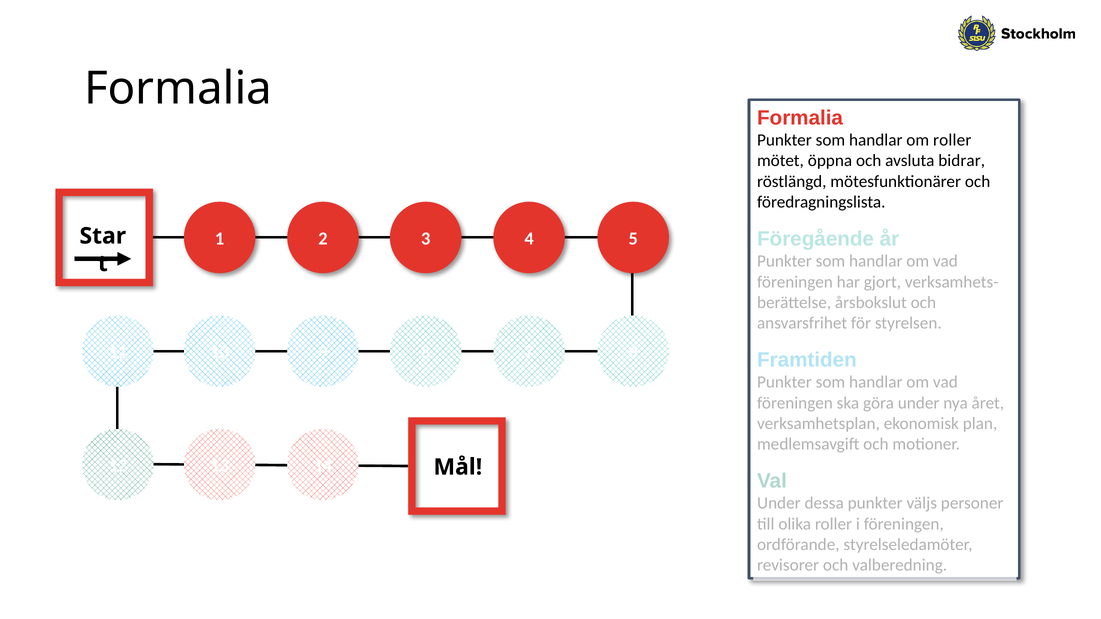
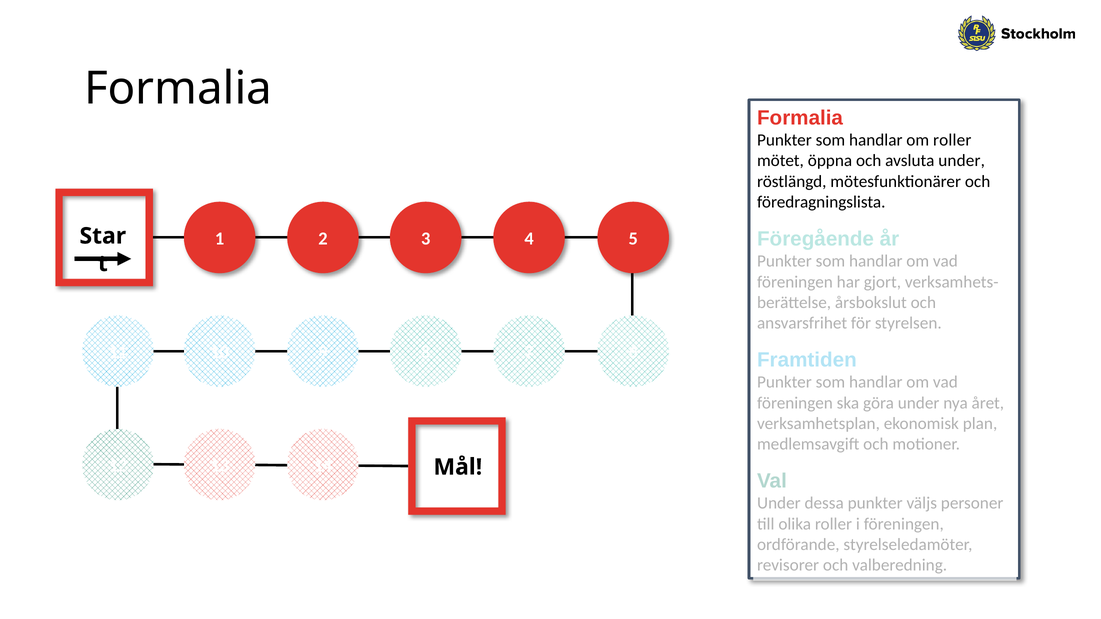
avsluta bidrar: bidrar -> under (962, 161)
